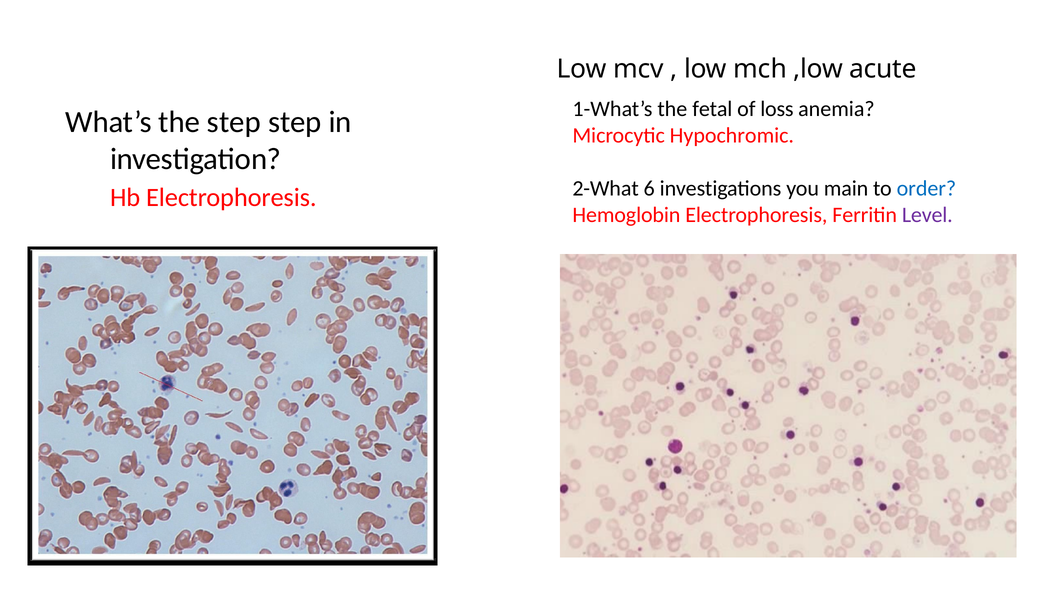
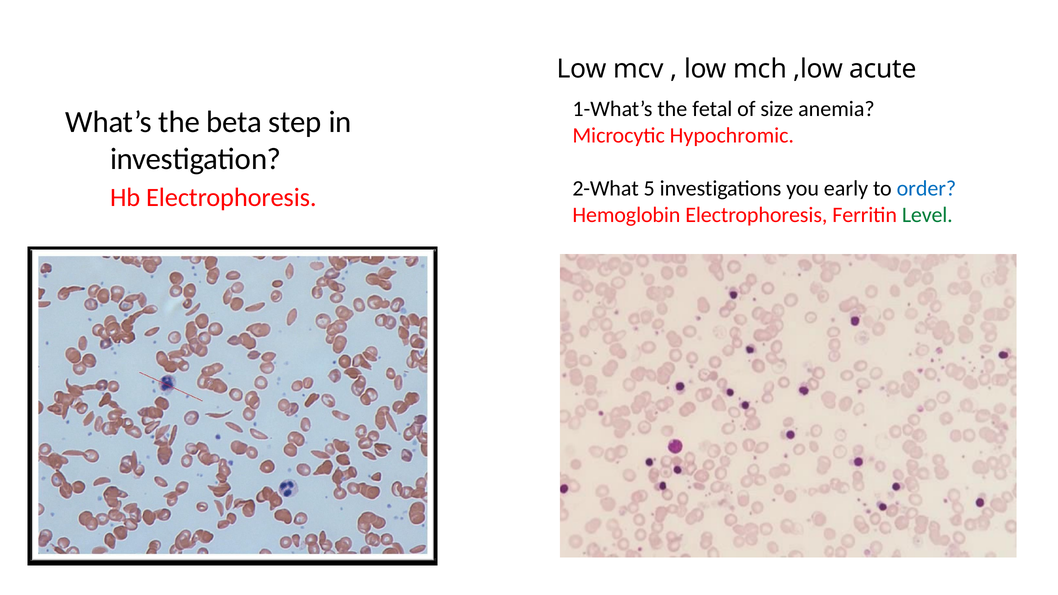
loss: loss -> size (777, 109)
the step: step -> beta (234, 122)
6: 6 -> 5 (649, 188)
main: main -> early (846, 188)
Level colour: purple -> green (927, 215)
